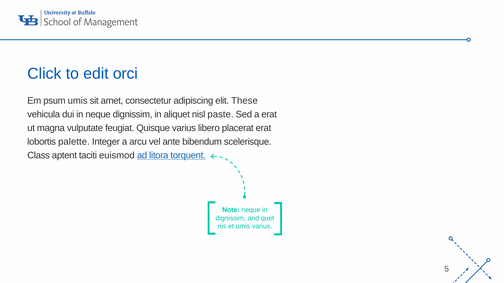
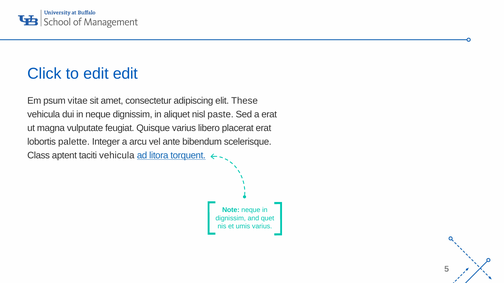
edit orci: orci -> edit (125, 74)
psum umis: umis -> vitae (78, 101)
taciti euismod: euismod -> vehicula (117, 156)
